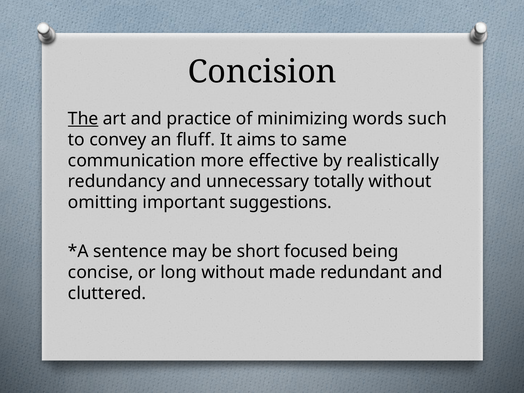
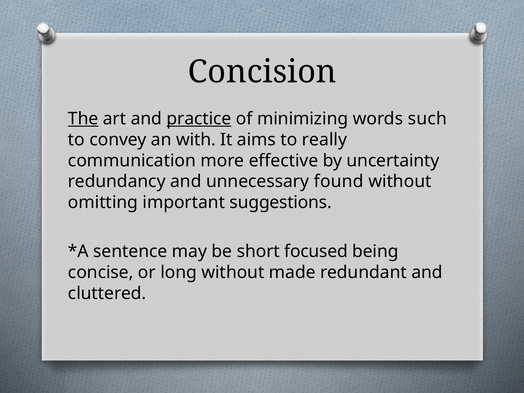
practice underline: none -> present (199, 119)
fluff: fluff -> with (196, 140)
same: same -> really (325, 140)
realistically: realistically -> uncertainty (393, 161)
totally: totally -> found (339, 182)
